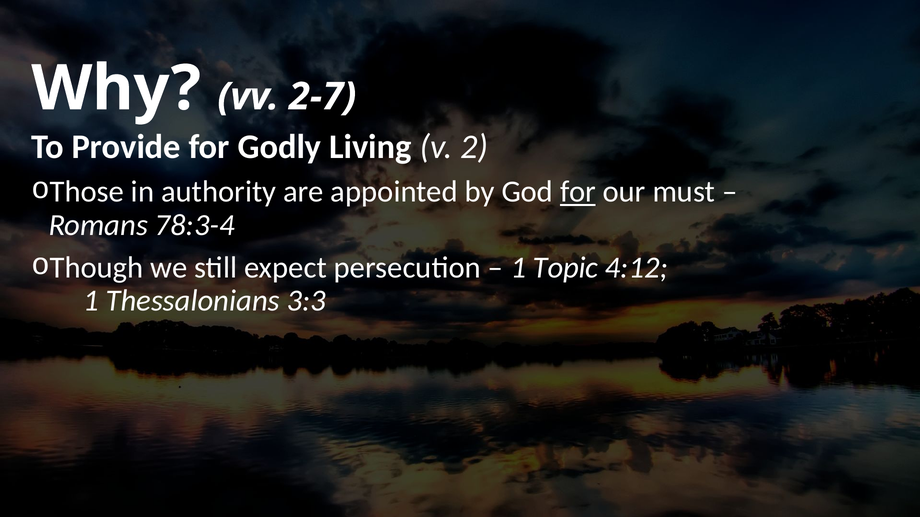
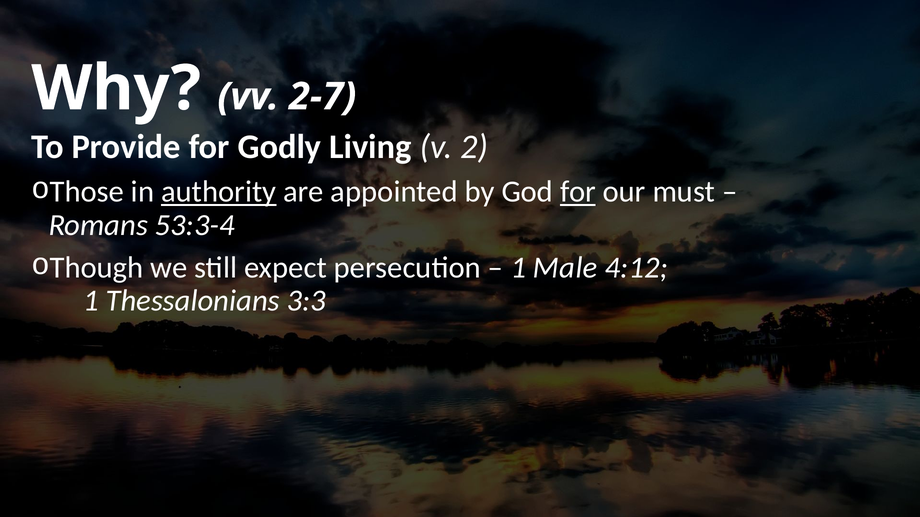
authority underline: none -> present (219, 192)
78:3-4: 78:3-4 -> 53:3-4 (195, 225)
Topic: Topic -> Male (565, 268)
